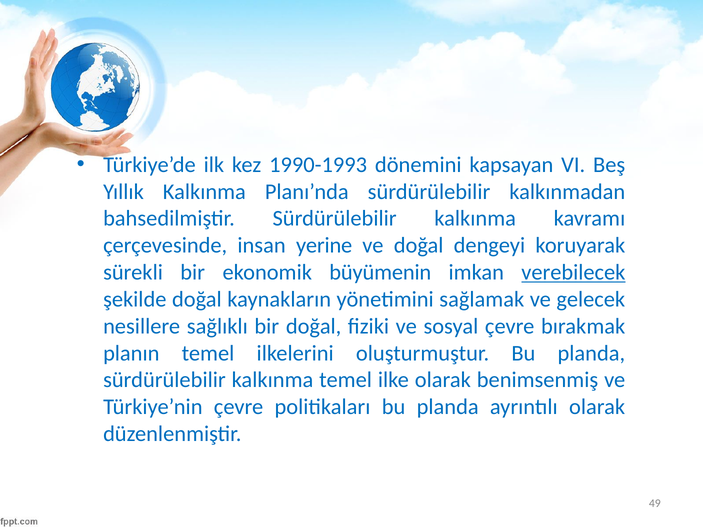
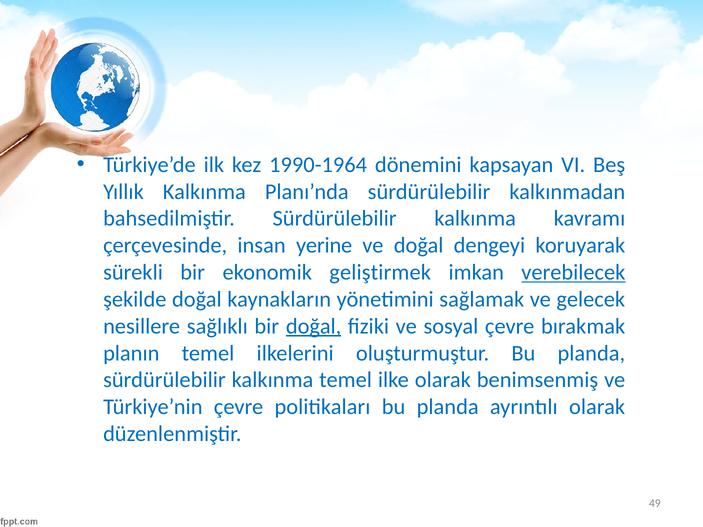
1990-1993: 1990-1993 -> 1990-1964 (318, 165)
büyümenin: büyümenin -> geliştirmek (380, 272)
doğal underline: none -> present (314, 326)
